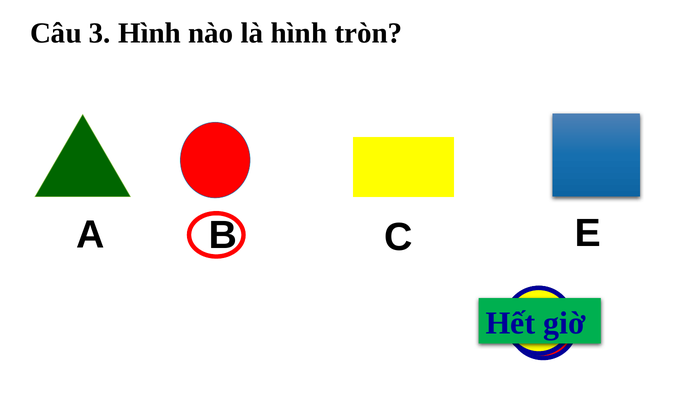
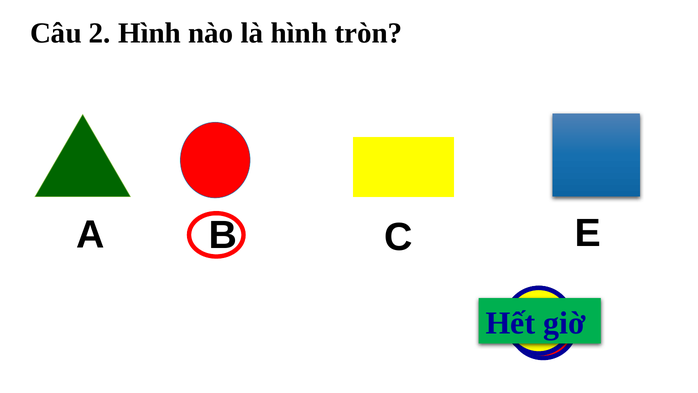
3: 3 -> 2 (100, 33)
